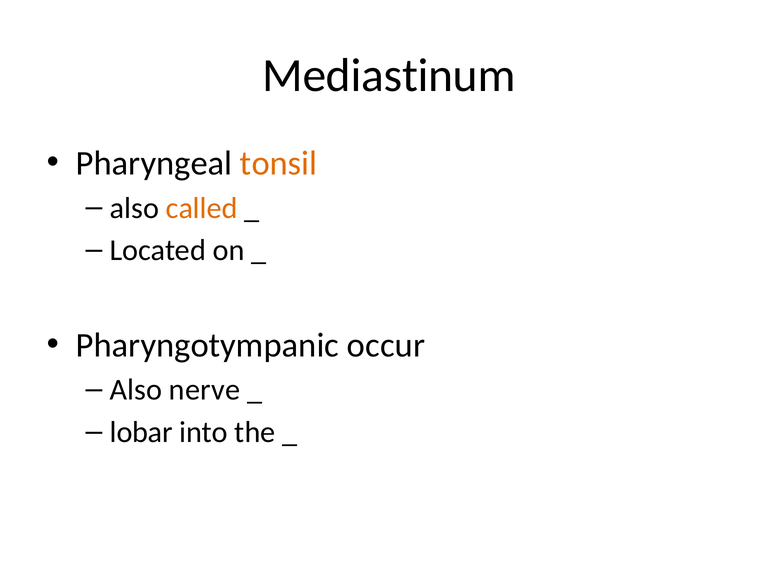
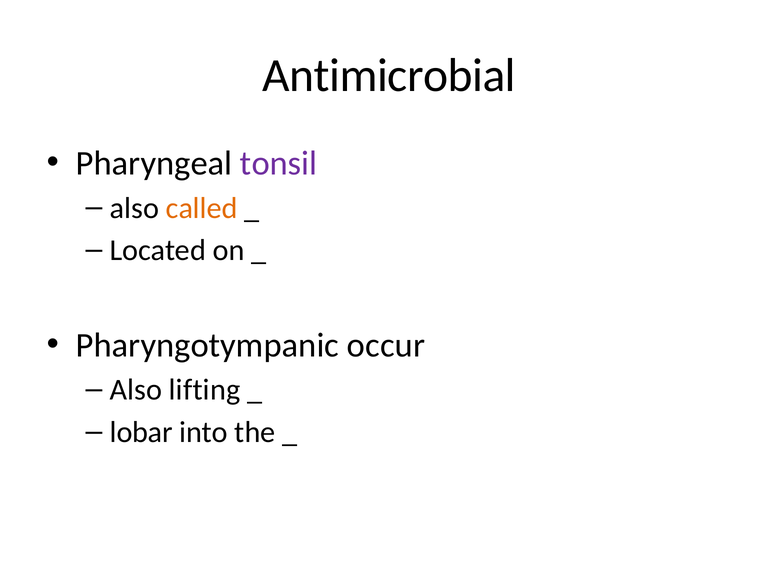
Mediastinum: Mediastinum -> Antimicrobial (389, 75)
tonsil colour: orange -> purple (279, 163)
nerve: nerve -> lifting (205, 390)
